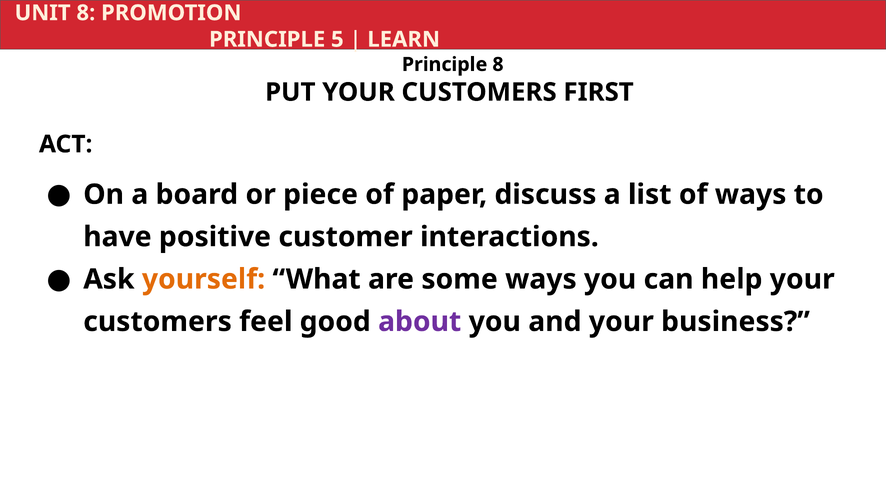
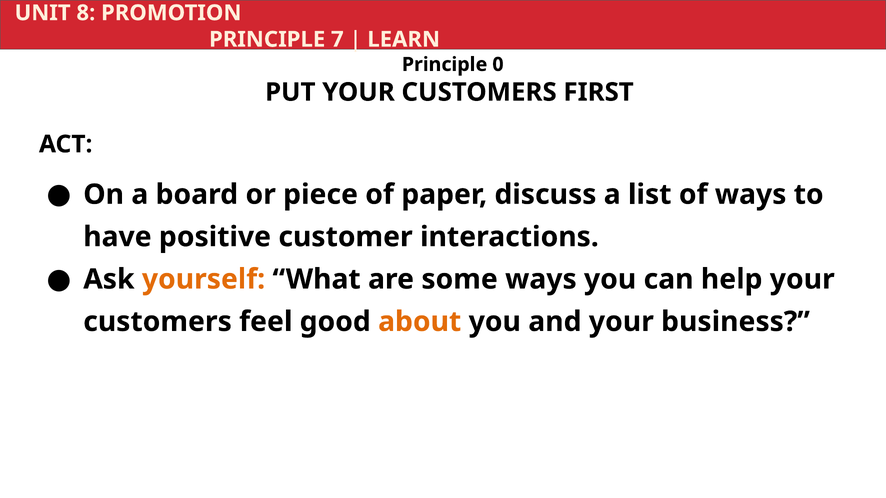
5: 5 -> 7 (337, 39)
Principle 8: 8 -> 0 (498, 65)
about colour: purple -> orange (420, 322)
